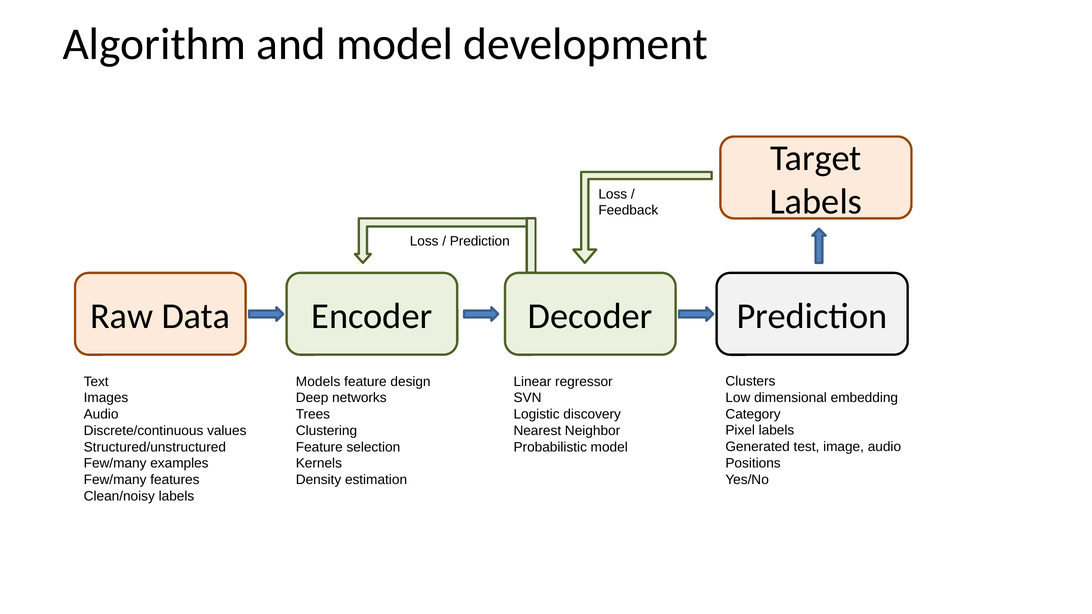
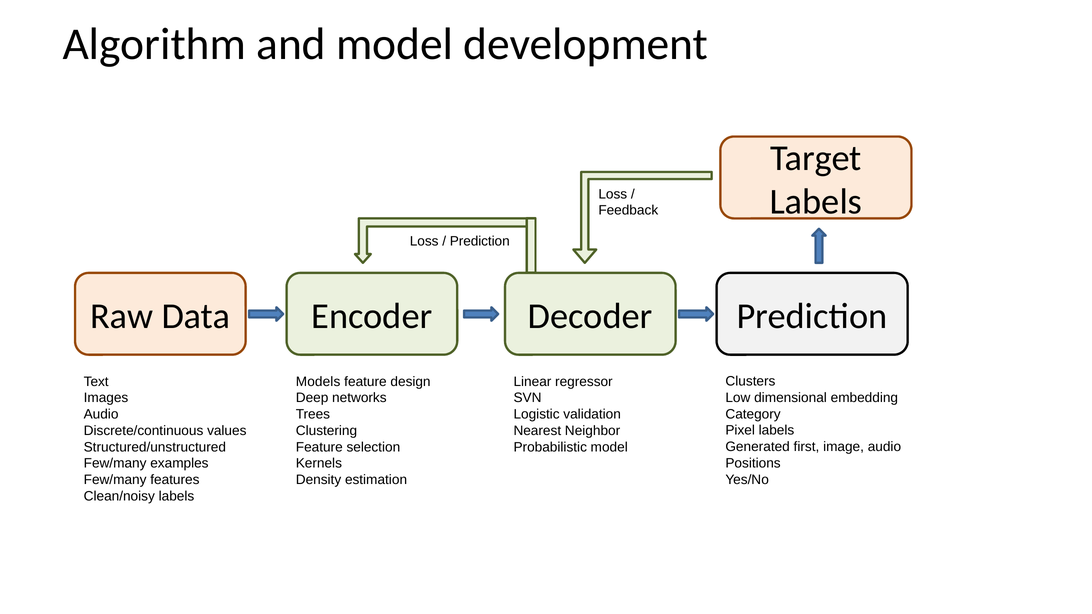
discovery: discovery -> validation (592, 414)
test: test -> first (806, 447)
